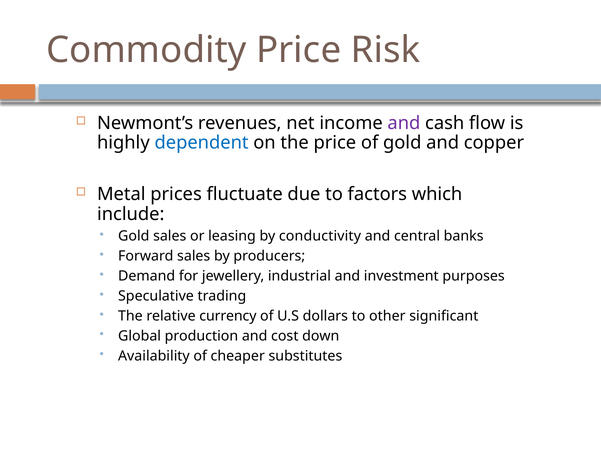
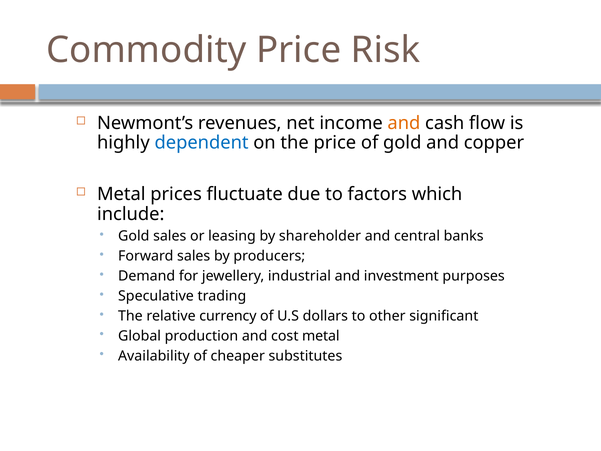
and colour: purple -> orange (404, 123)
conductivity: conductivity -> shareholder (320, 236)
cost down: down -> metal (321, 336)
